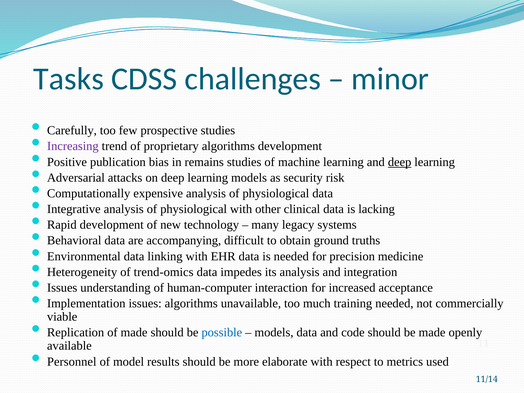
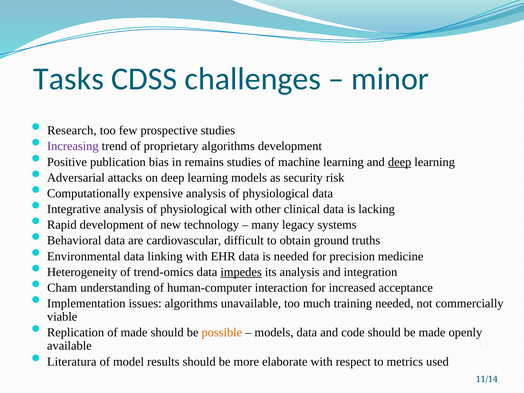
Carefully: Carefully -> Research (72, 131)
accompanying: accompanying -> cardiovascular (184, 241)
impedes underline: none -> present (241, 272)
Issues: Issues -> Cham (62, 288)
possible colour: blue -> orange (222, 333)
Personnel: Personnel -> Literatura (72, 362)
